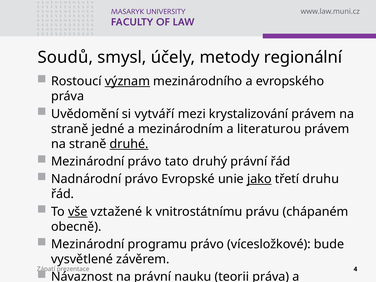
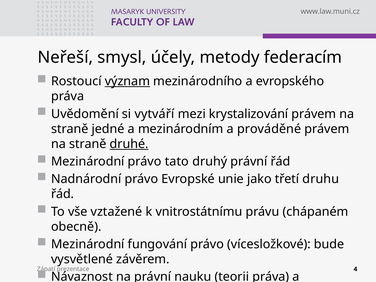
Soudů: Soudů -> Neřeší (65, 57)
regionální: regionální -> federacím (303, 57)
literaturou: literaturou -> prováděné (269, 129)
jako underline: present -> none (259, 179)
vše underline: present -> none (78, 212)
programu: programu -> fungování (157, 244)
